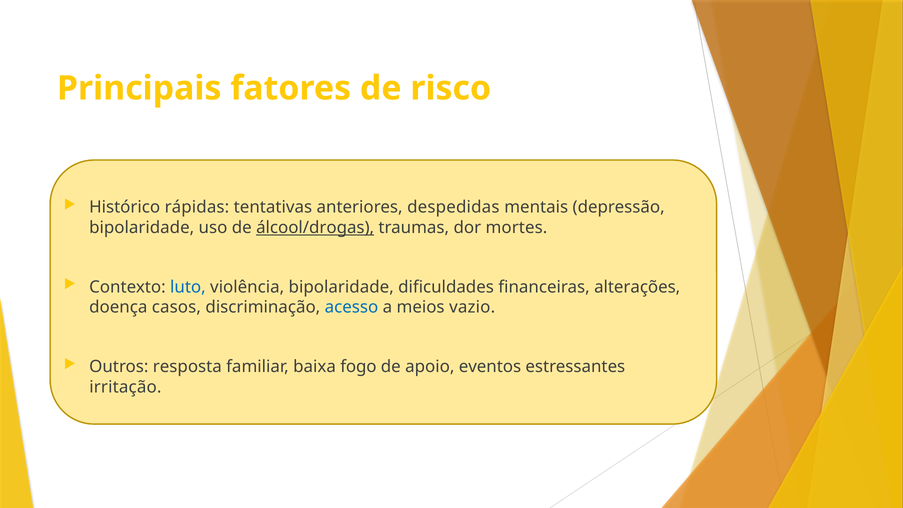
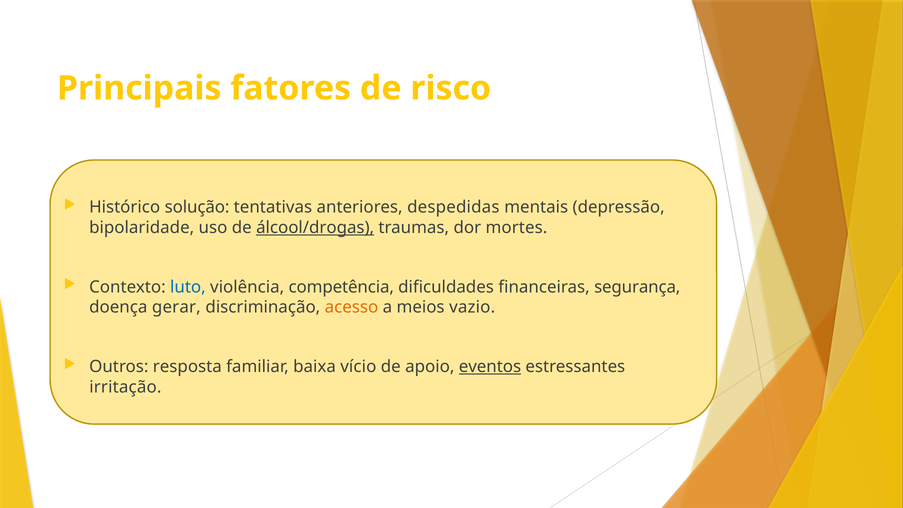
rápidas: rápidas -> solução (197, 207)
violência bipolaridade: bipolaridade -> competência (341, 287)
alterações: alterações -> segurança (637, 287)
casos: casos -> gerar (176, 307)
acesso colour: blue -> orange (352, 307)
fogo: fogo -> vício (358, 367)
eventos underline: none -> present (490, 367)
